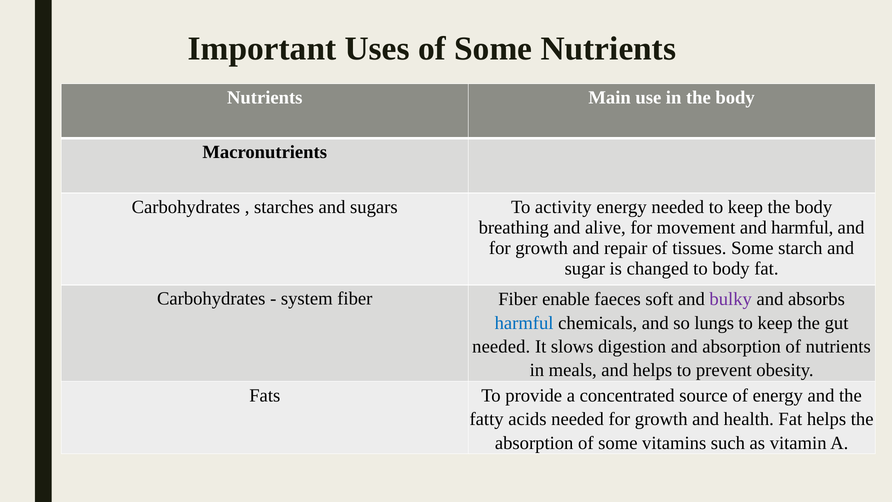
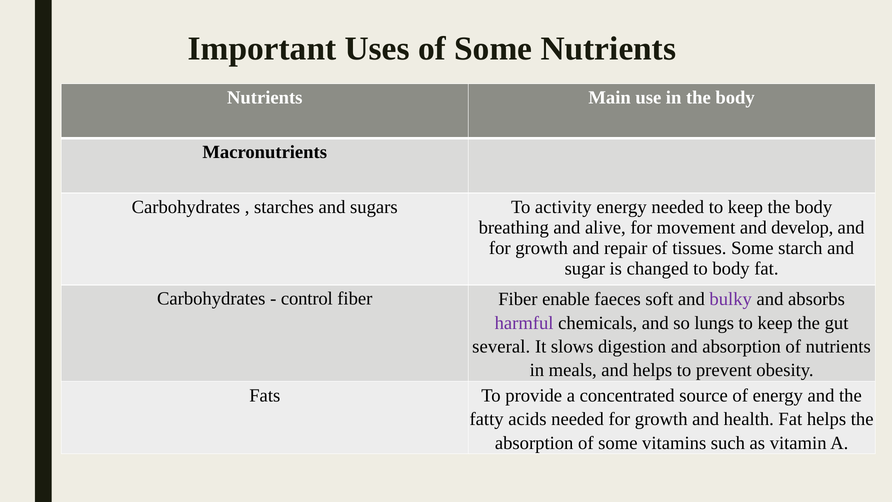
and harmful: harmful -> develop (802, 227)
system: system -> control (307, 299)
harmful colour: blue -> purple (524, 323)
needed: needed -> several (501, 346)
